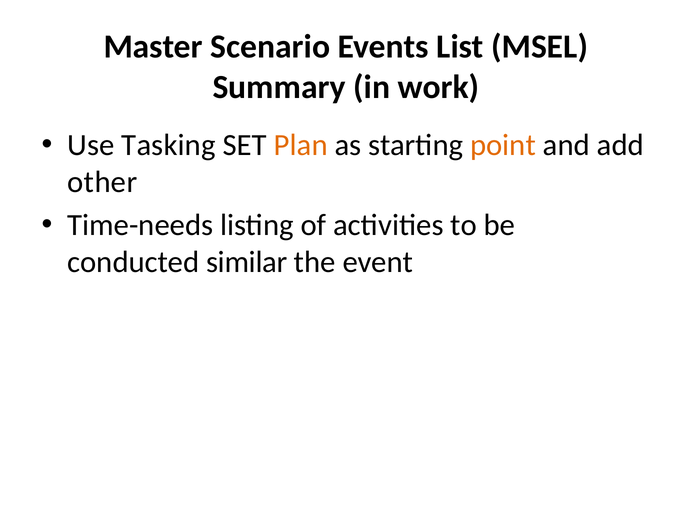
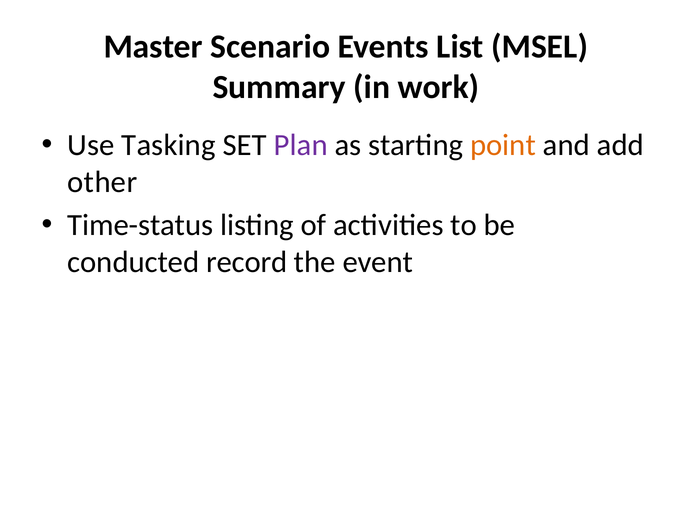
Plan colour: orange -> purple (301, 145)
Time-needs: Time-needs -> Time-status (140, 225)
similar: similar -> record (247, 262)
